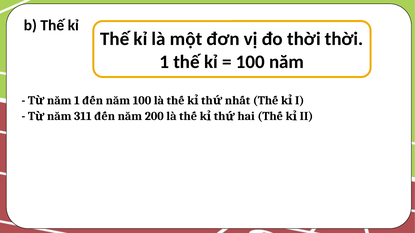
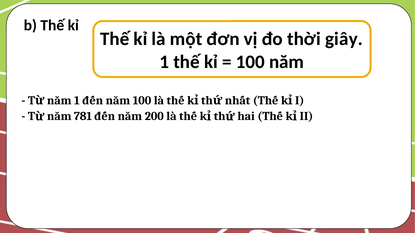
thời thời: thời -> giây (344, 39)
311: 311 -> 781 (83, 117)
